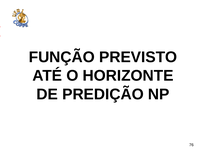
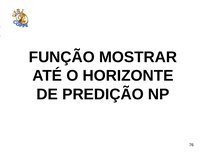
PREVISTO: PREVISTO -> MOSTRAR (138, 57)
